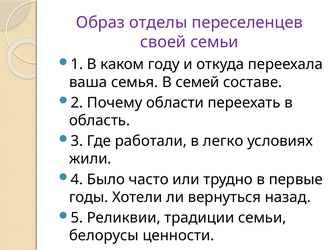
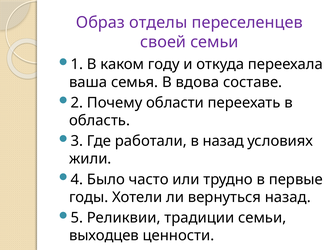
семей: семей -> вдова (197, 82)
в легко: легко -> назад (223, 141)
белорусы: белорусы -> выходцев (104, 236)
